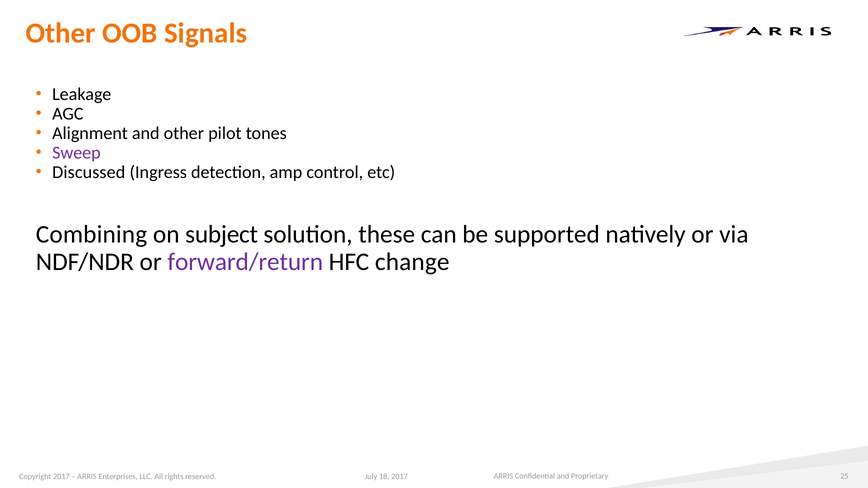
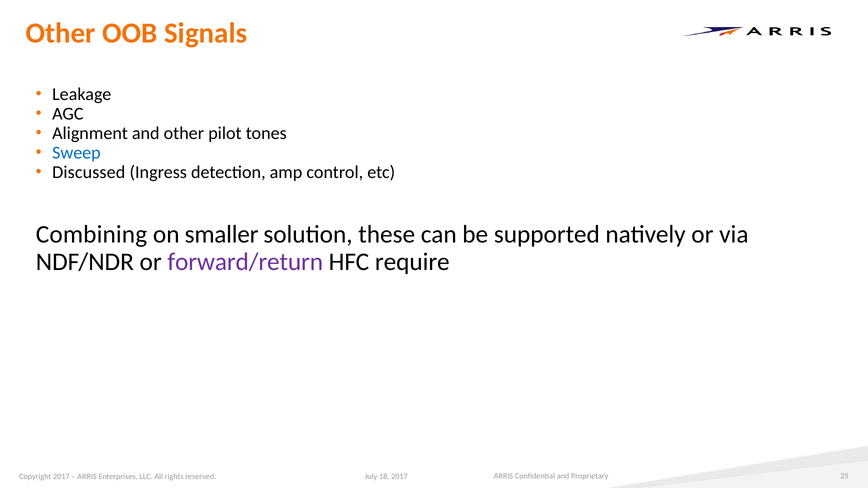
Sweep colour: purple -> blue (76, 153)
subject: subject -> smaller (222, 235)
change: change -> require (412, 262)
